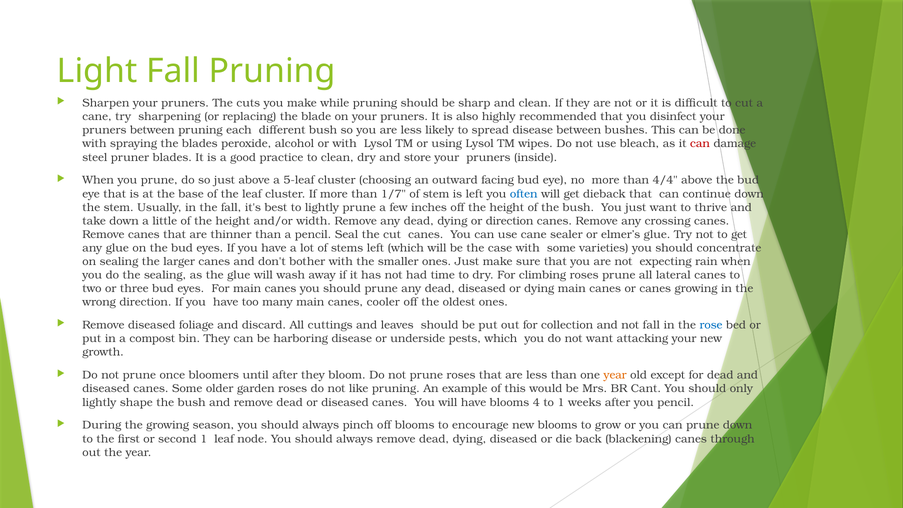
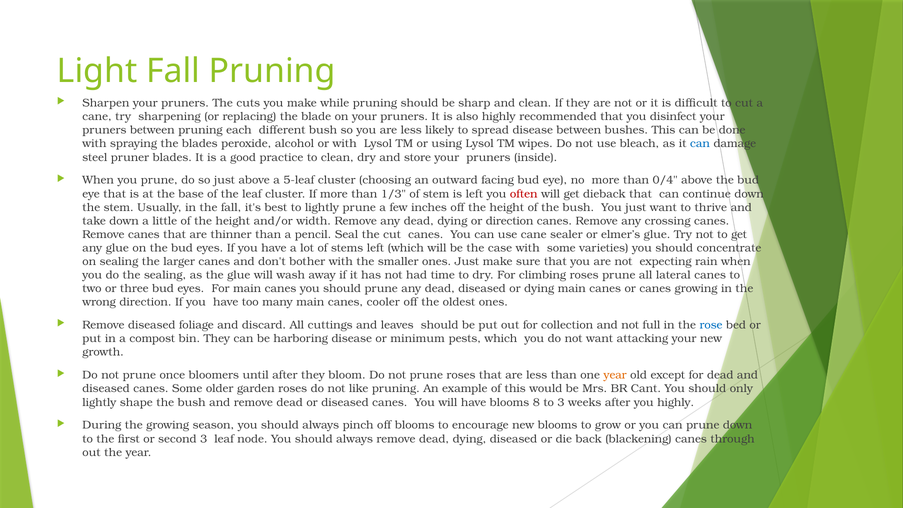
can colour: red -> blue (700, 144)
4/4: 4/4 -> 0/4 (665, 180)
1/7: 1/7 -> 1/3 (393, 194)
often colour: blue -> red (524, 194)
not fall: fall -> full (651, 325)
underside: underside -> minimum (418, 339)
4: 4 -> 8 (536, 402)
to 1: 1 -> 3 (561, 402)
you pencil: pencil -> highly (676, 402)
second 1: 1 -> 3 (204, 439)
